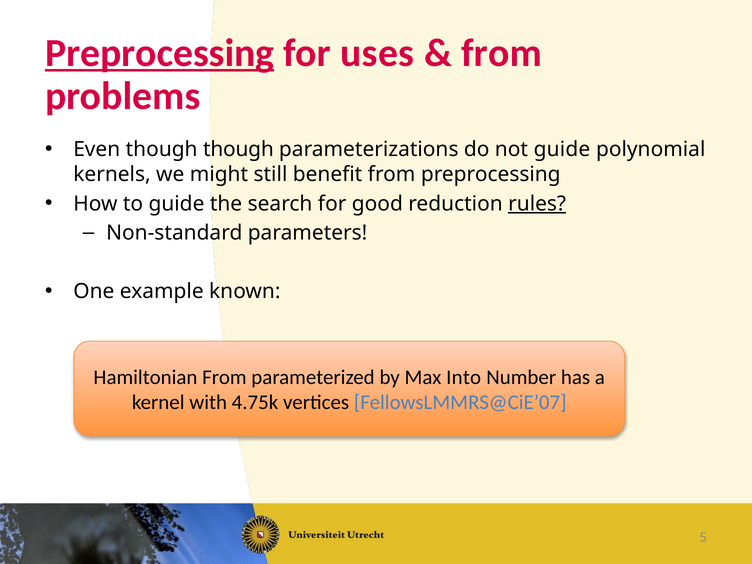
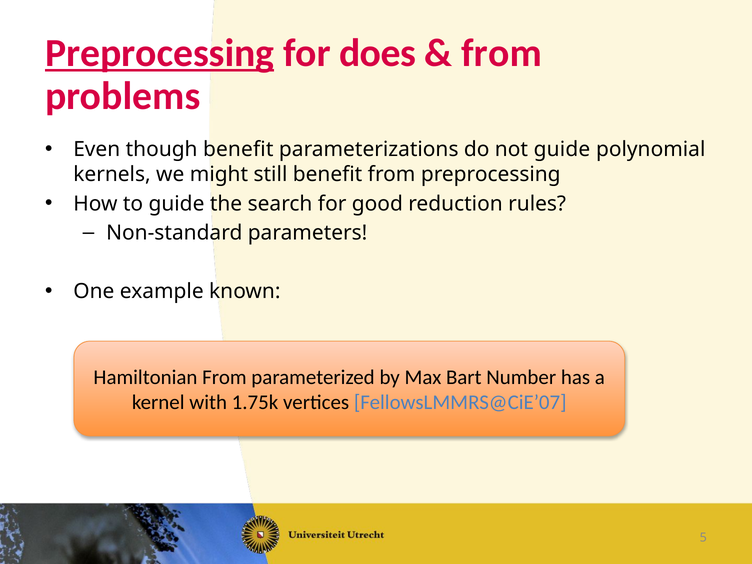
uses: uses -> does (378, 53)
though though: though -> benefit (238, 149)
rules underline: present -> none (537, 204)
Into: Into -> Bart (464, 377)
4.75k: 4.75k -> 1.75k (255, 403)
